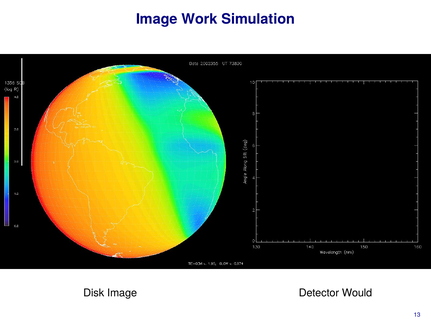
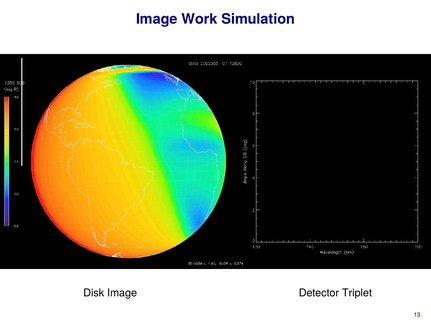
Would: Would -> Triplet (357, 293)
